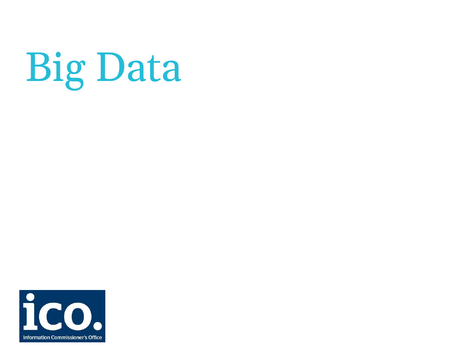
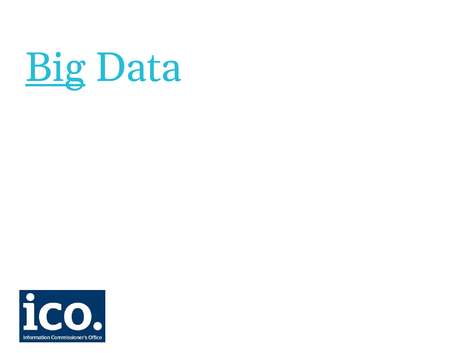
Big underline: none -> present (55, 68)
